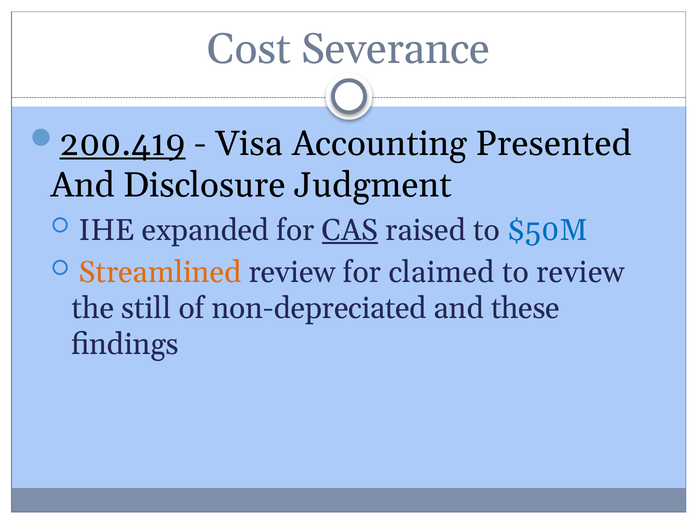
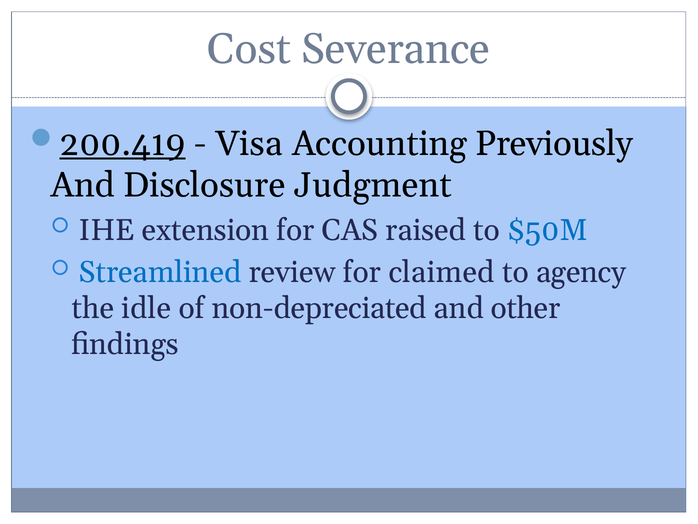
Presented: Presented -> Previously (554, 143)
expanded: expanded -> extension (206, 230)
CAS underline: present -> none (350, 230)
Streamlined colour: orange -> blue (160, 272)
to review: review -> agency (581, 272)
still: still -> idle (146, 308)
these: these -> other (526, 308)
